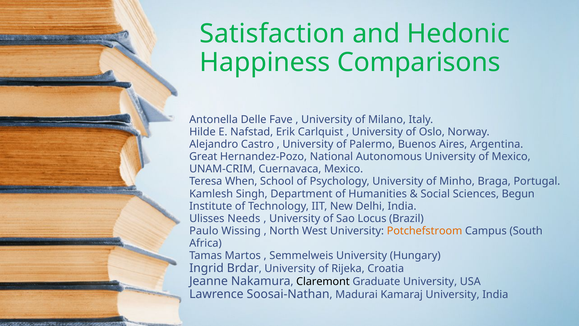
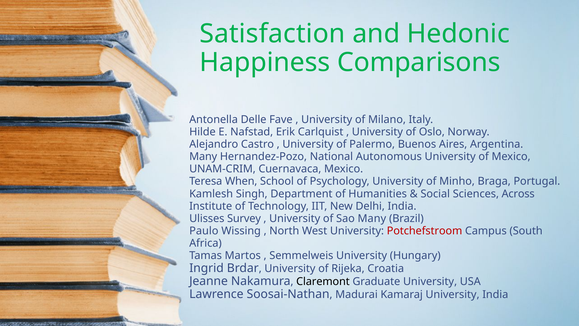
Great: Great -> Many (203, 156)
Begun: Begun -> Across (518, 194)
Needs: Needs -> Survey (244, 218)
Sao Locus: Locus -> Many (372, 218)
Potchefstroom colour: orange -> red (425, 231)
